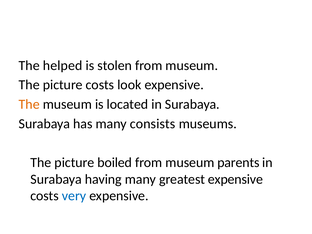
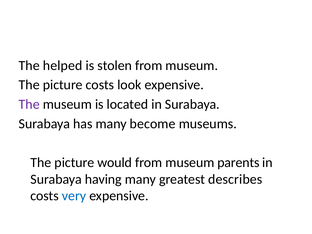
The colour: orange -> purple (29, 104)
consists: consists -> become (153, 124)
boiled: boiled -> would (115, 163)
greatest expensive: expensive -> describes (235, 179)
